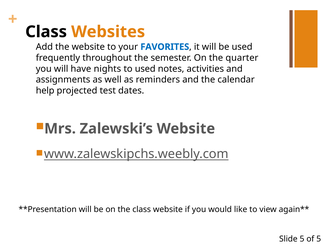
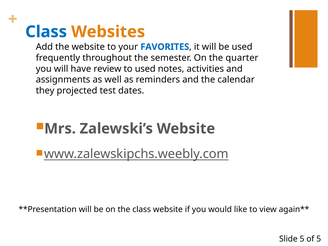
Class colour: black -> blue (46, 32)
nights: nights -> review (107, 69)
help: help -> they (45, 91)
